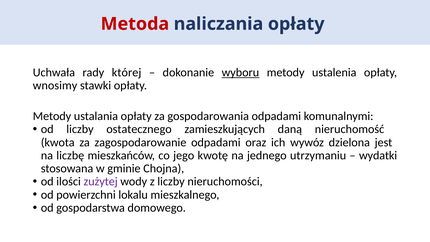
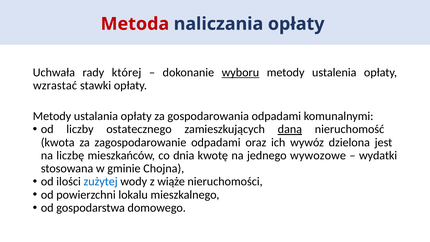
wnosimy: wnosimy -> wzrastać (55, 86)
daną underline: none -> present (290, 129)
jego: jego -> dnia (184, 155)
utrzymaniu: utrzymaniu -> wywozowe (318, 155)
zużytej colour: purple -> blue (101, 182)
z liczby: liczby -> wiąże (171, 182)
